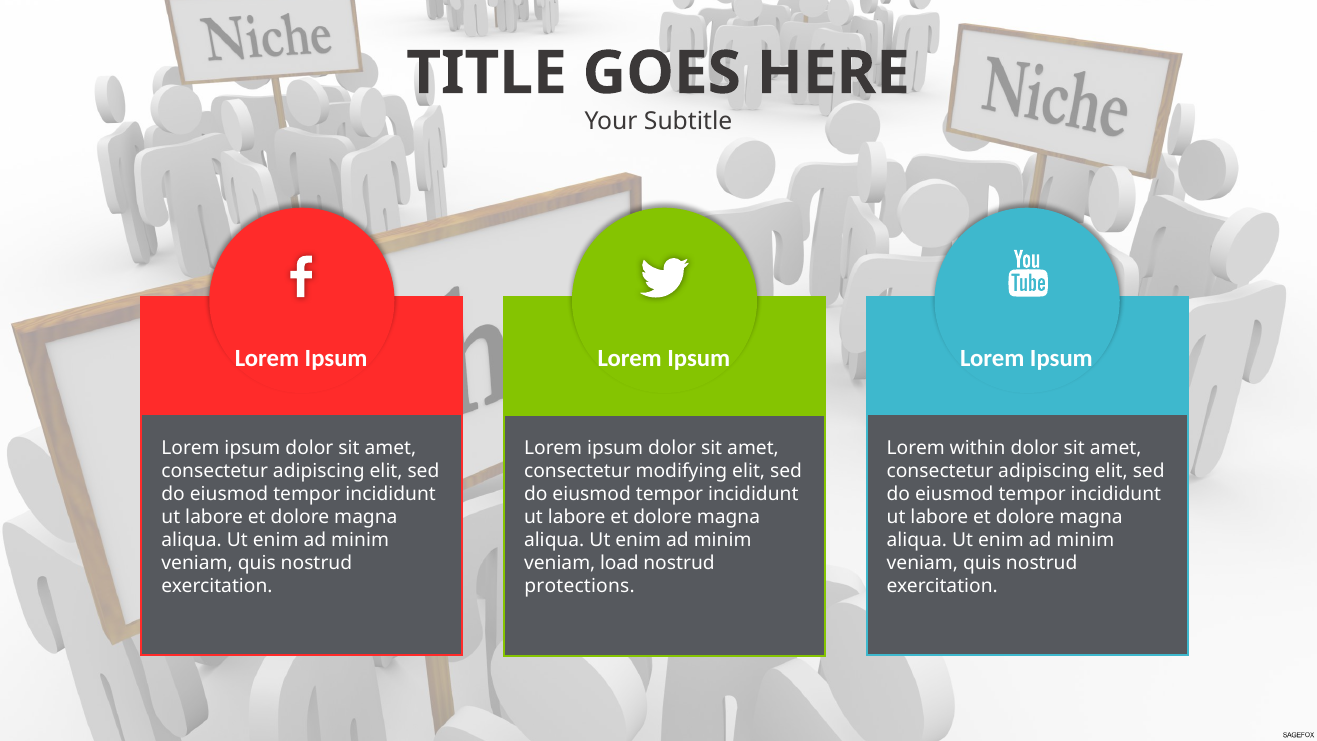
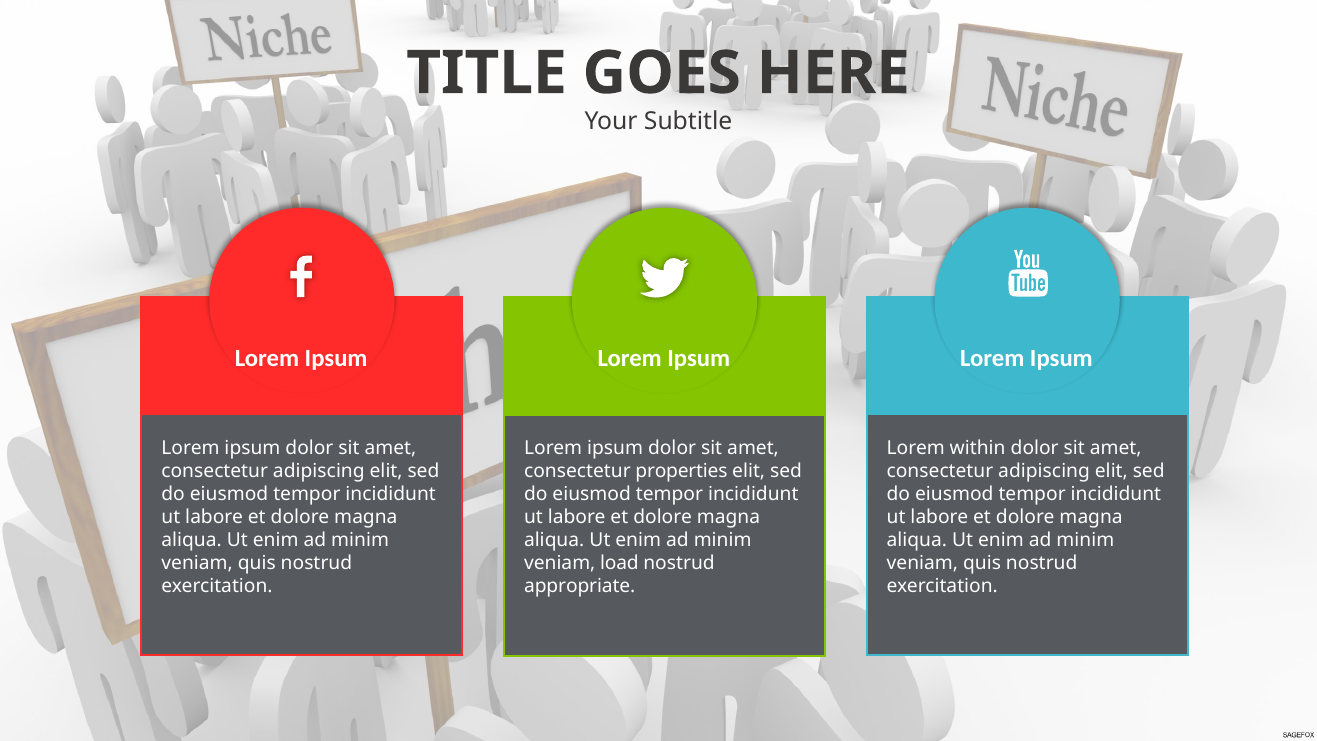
modifying: modifying -> properties (682, 471)
protections: protections -> appropriate (580, 586)
